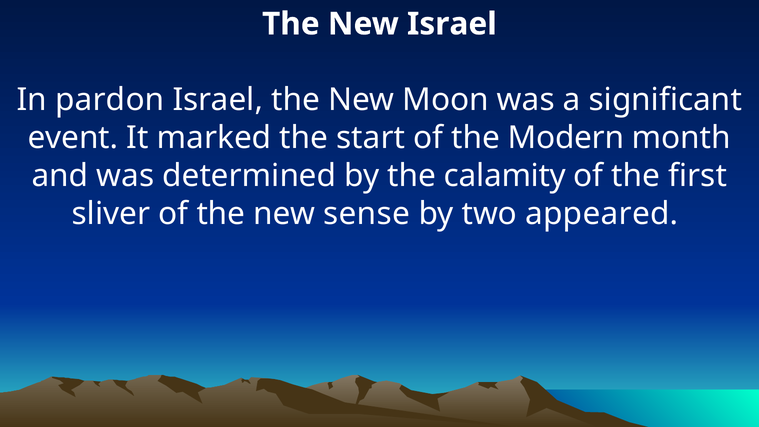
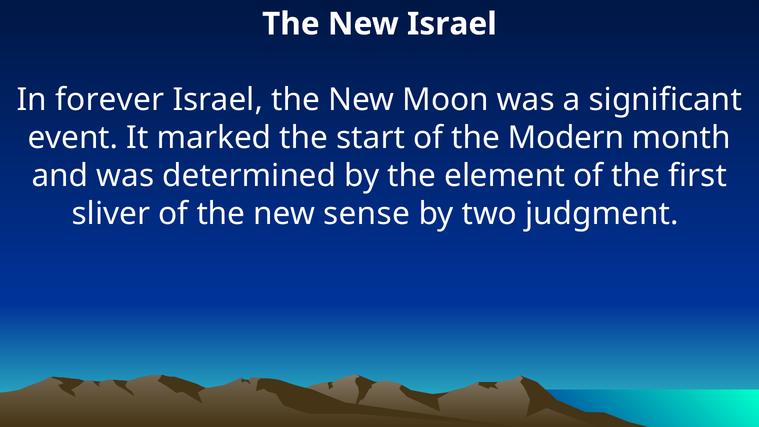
pardon: pardon -> forever (110, 100)
calamity: calamity -> element (505, 176)
appeared: appeared -> judgment (602, 214)
